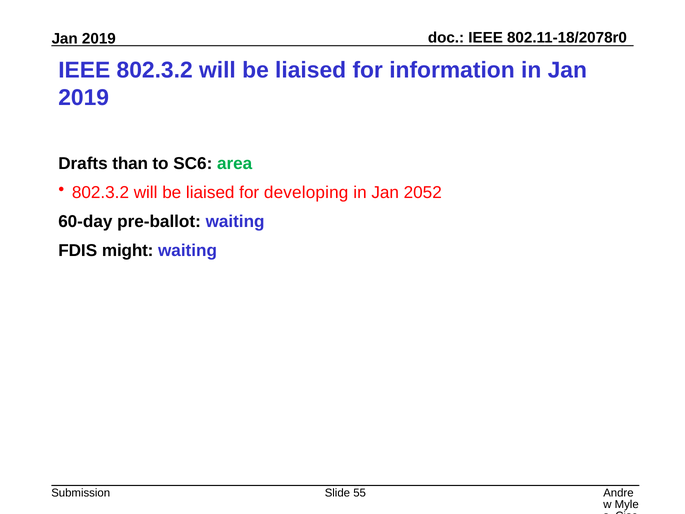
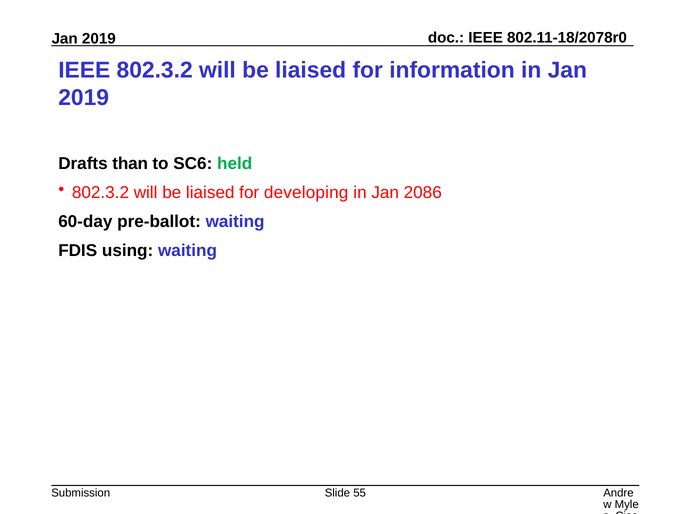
area: area -> held (235, 163)
2052: 2052 -> 2086 (423, 192)
might: might -> using (128, 251)
